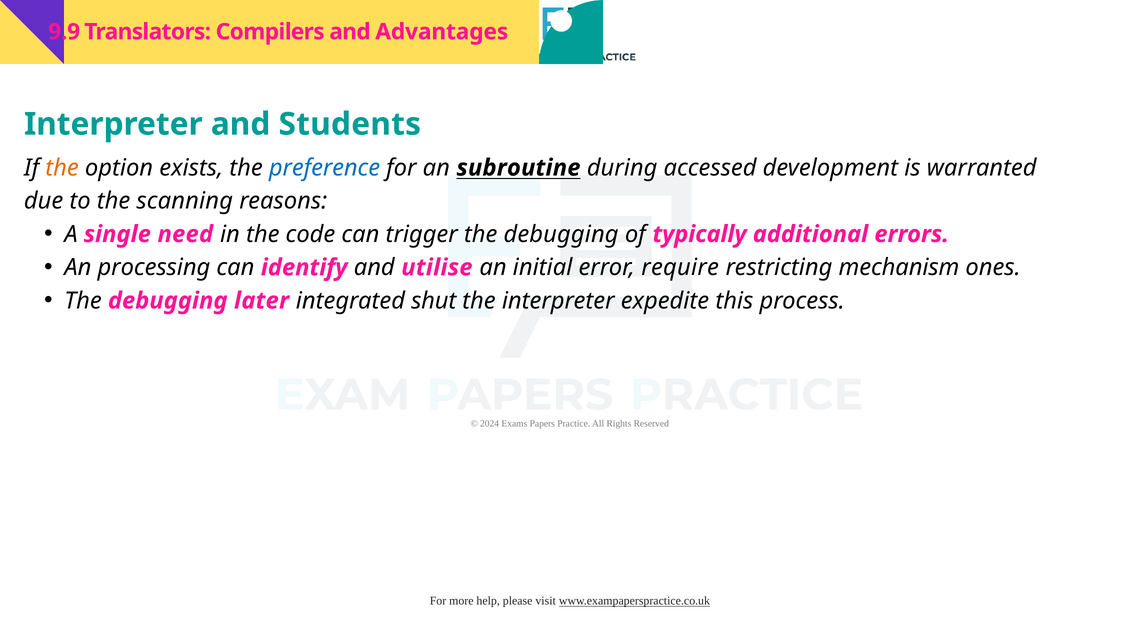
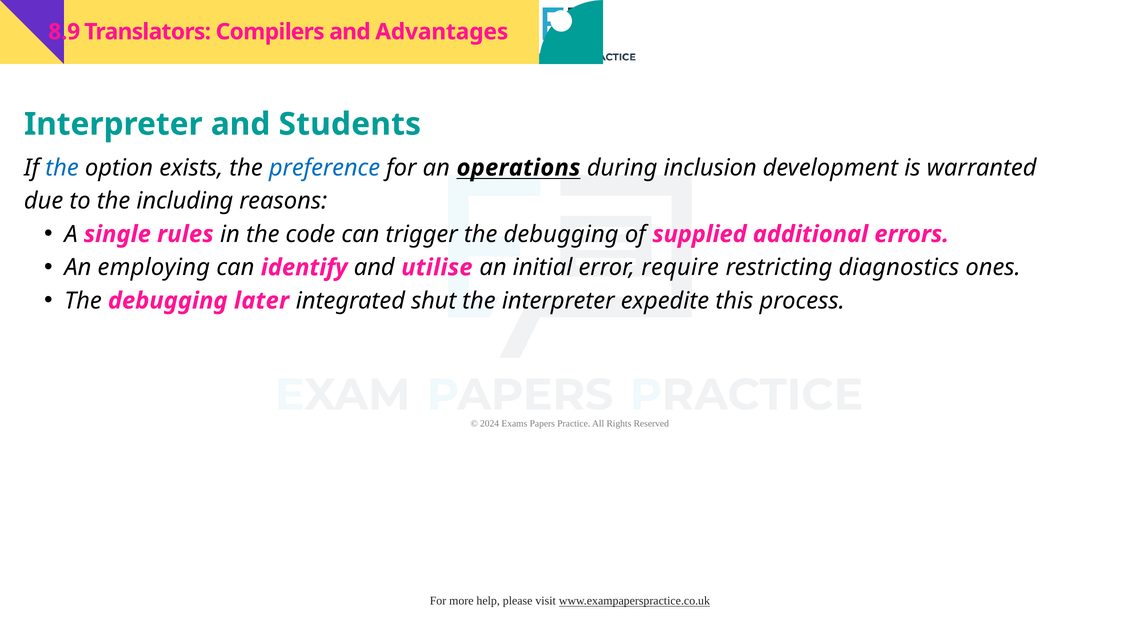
9.9: 9.9 -> 8.9 (64, 32)
the colour: orange -> blue (62, 168)
subroutine: subroutine -> operations (518, 168)
accessed: accessed -> inclusion (710, 168)
scanning: scanning -> including (185, 201)
need: need -> rules (185, 234)
typically: typically -> supplied (700, 234)
processing: processing -> employing (154, 268)
mechanism: mechanism -> diagnostics (899, 268)
